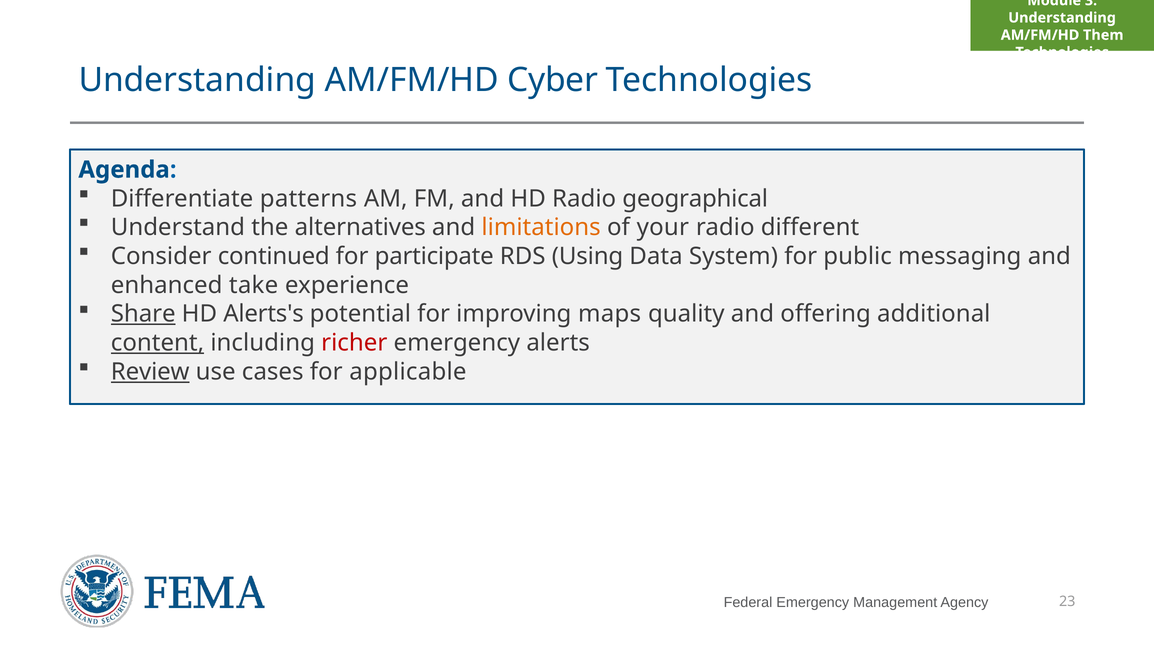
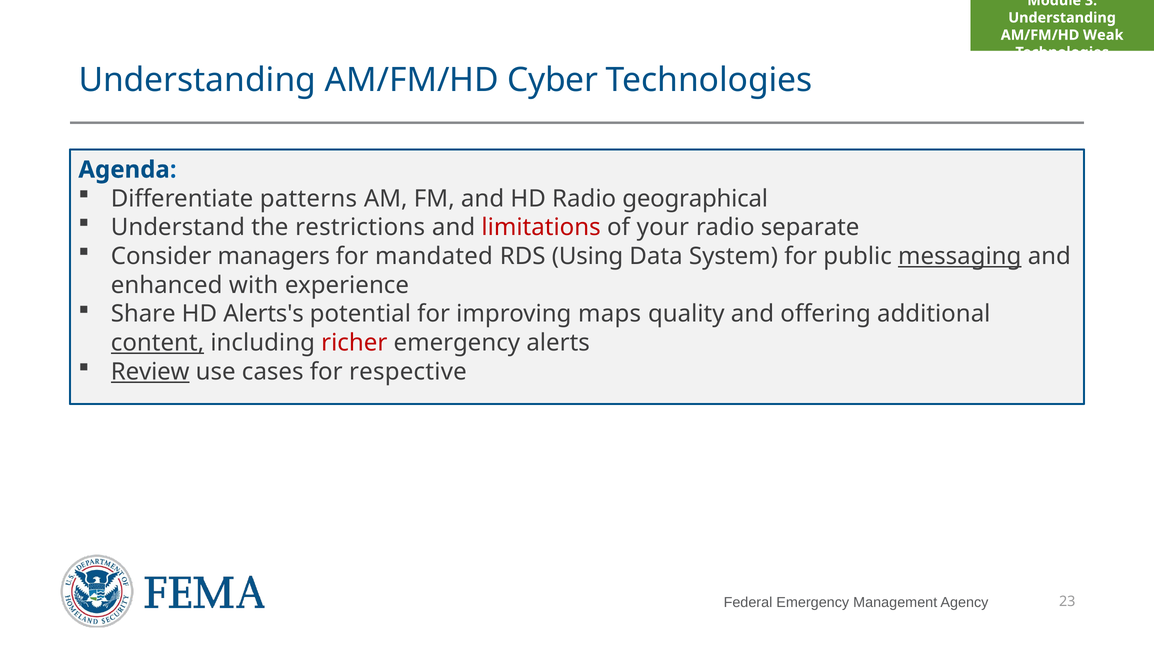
Them: Them -> Weak (1103, 35)
alternatives: alternatives -> restrictions (360, 227)
limitations colour: orange -> red (541, 227)
different: different -> separate (810, 227)
continued: continued -> managers (274, 256)
participate: participate -> mandated (434, 256)
messaging underline: none -> present (960, 256)
take: take -> with (254, 285)
Share underline: present -> none (143, 314)
applicable: applicable -> respective (408, 372)
